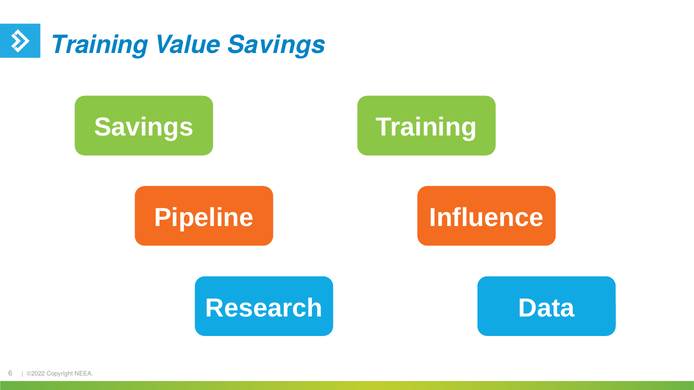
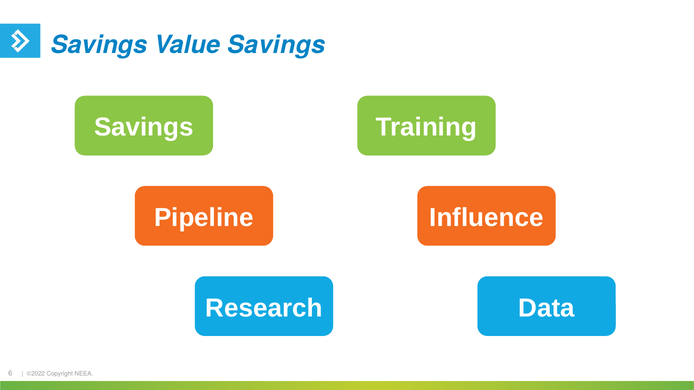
Training: Training -> Savings (99, 45)
